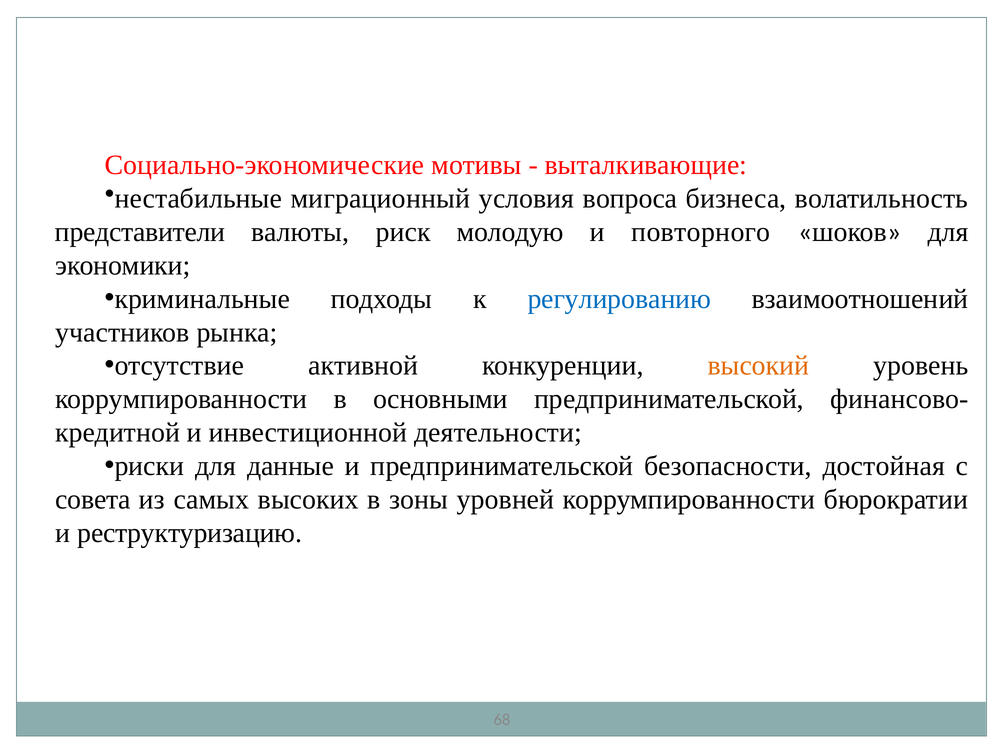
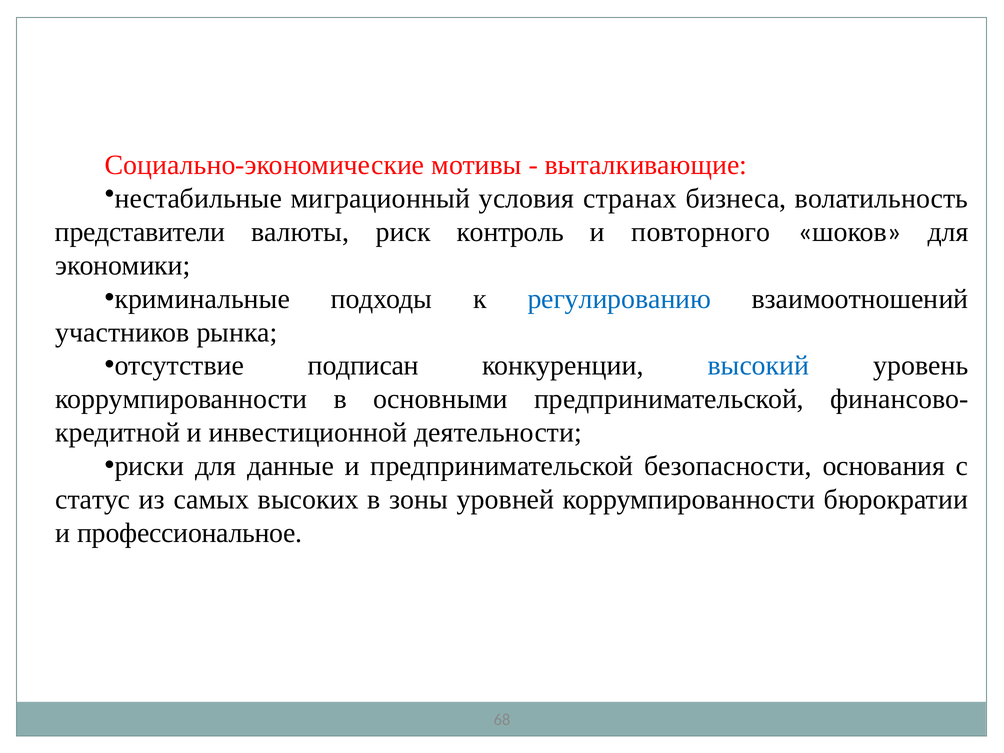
вопроса: вопроса -> странах (630, 198)
молодую: молодую -> контроль (510, 232)
активной: активной -> подписан (363, 366)
высокий colour: orange -> blue (758, 366)
достойная: достойная -> основания (884, 466)
совета: совета -> статус (93, 500)
реструктуризацию: реструктуризацию -> профессиональное (190, 533)
